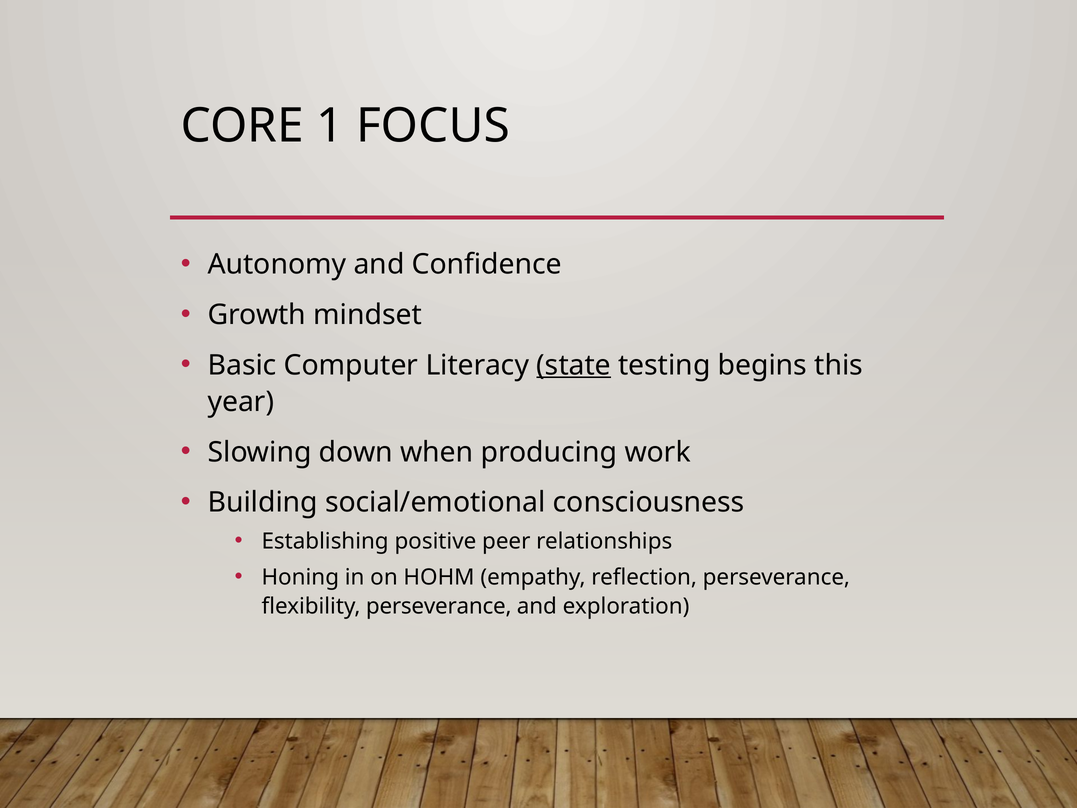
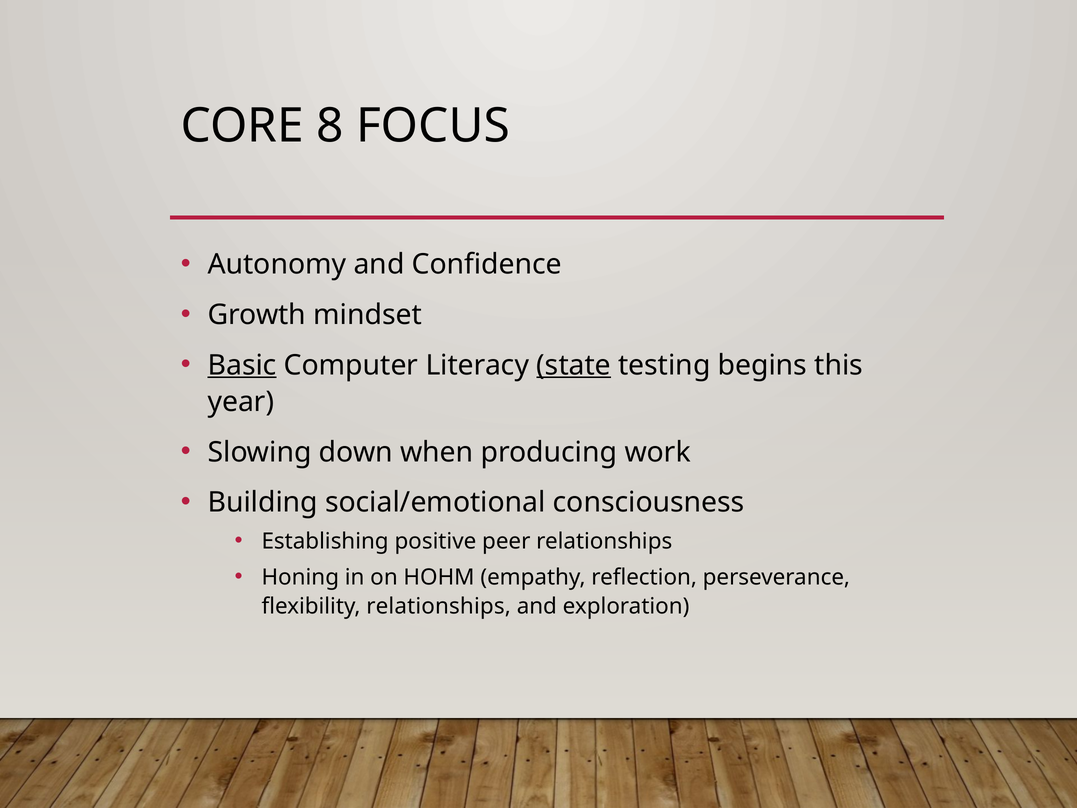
1: 1 -> 8 (330, 126)
Basic underline: none -> present (242, 365)
flexibility perseverance: perseverance -> relationships (439, 606)
